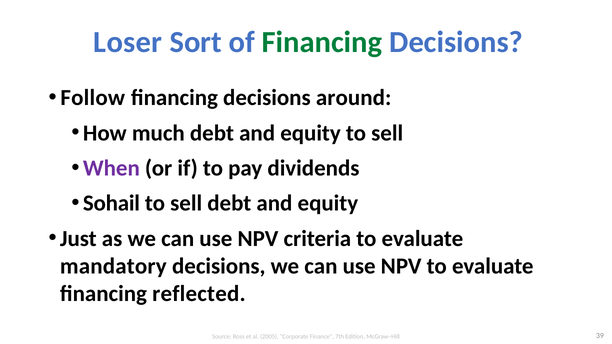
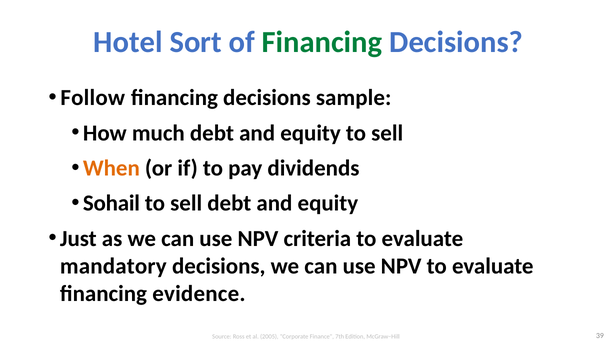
Loser: Loser -> Hotel (128, 42)
around: around -> sample (354, 98)
When colour: purple -> orange (111, 168)
reflected: reflected -> evidence (199, 294)
